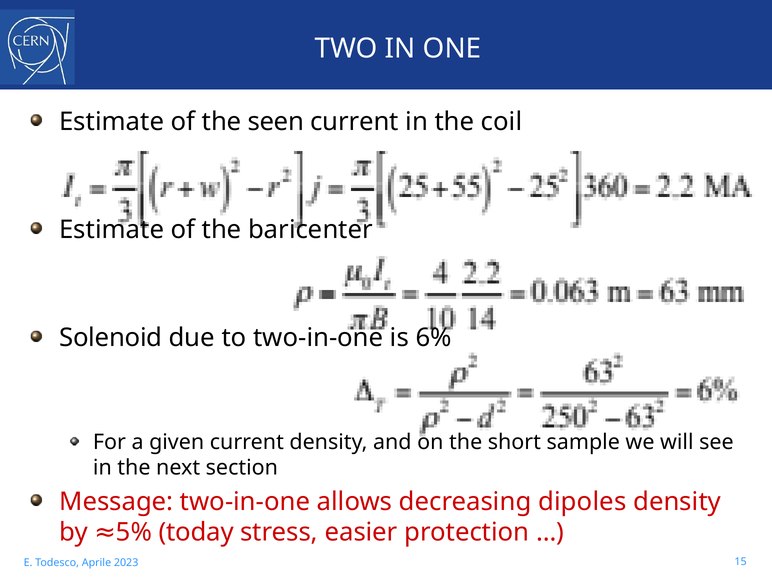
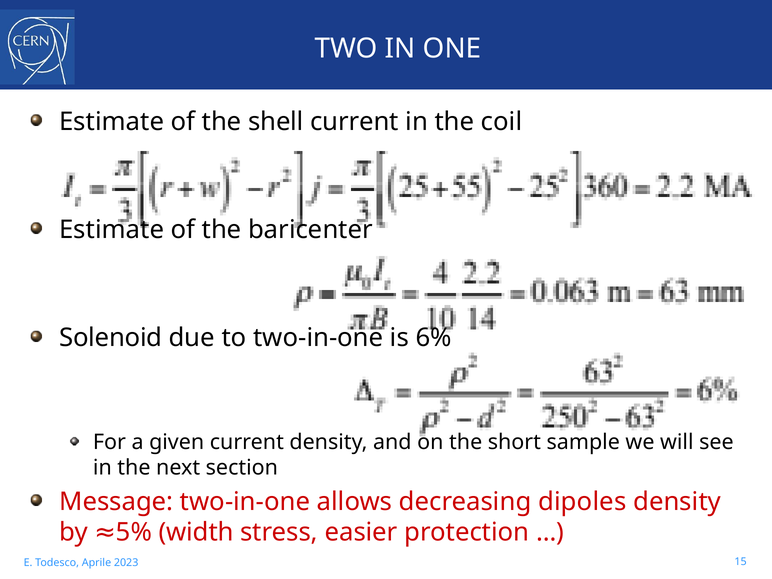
seen: seen -> shell (276, 122)
today: today -> width (196, 532)
